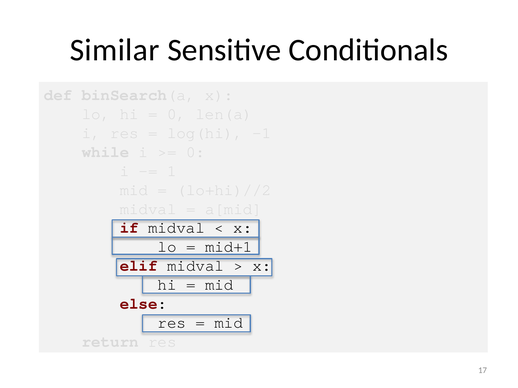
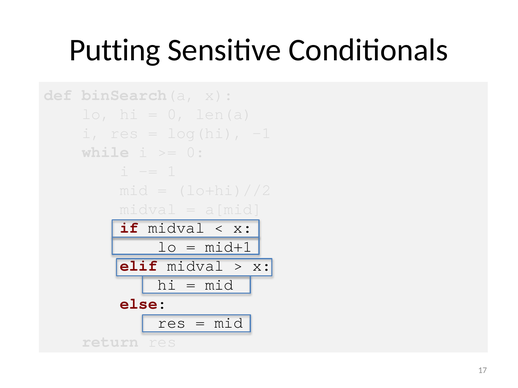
Similar: Similar -> Putting (115, 50)
